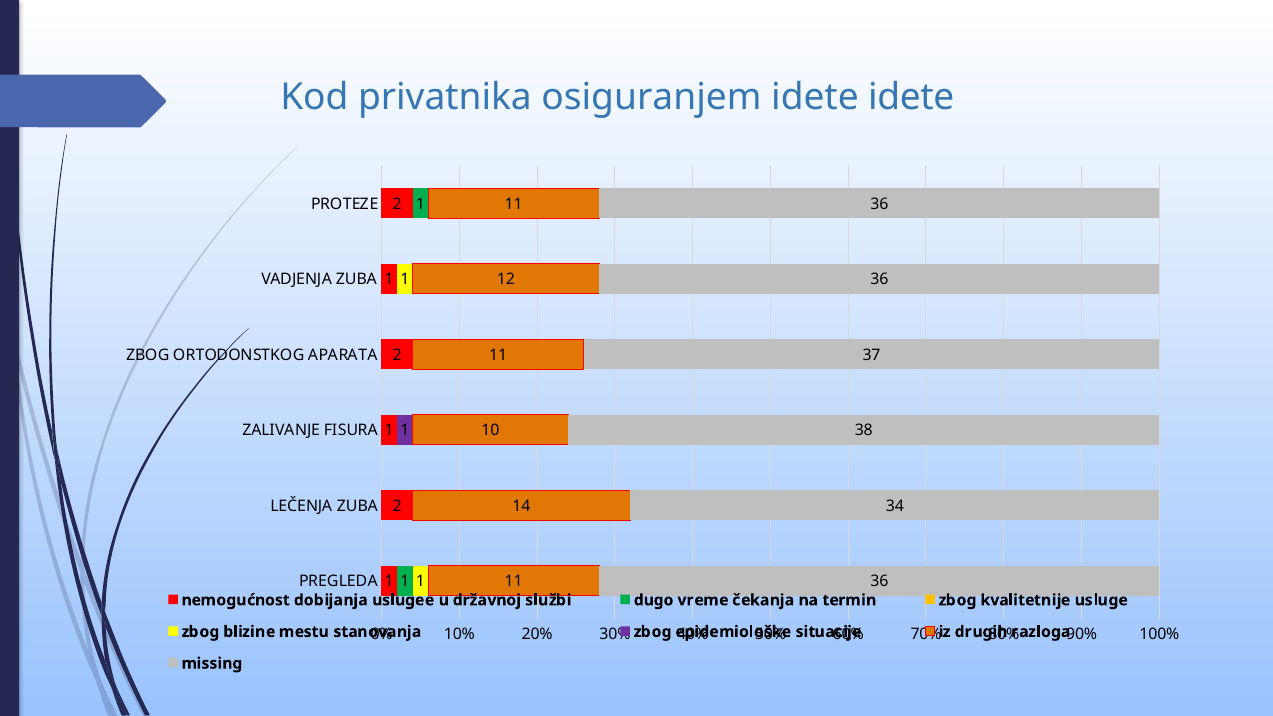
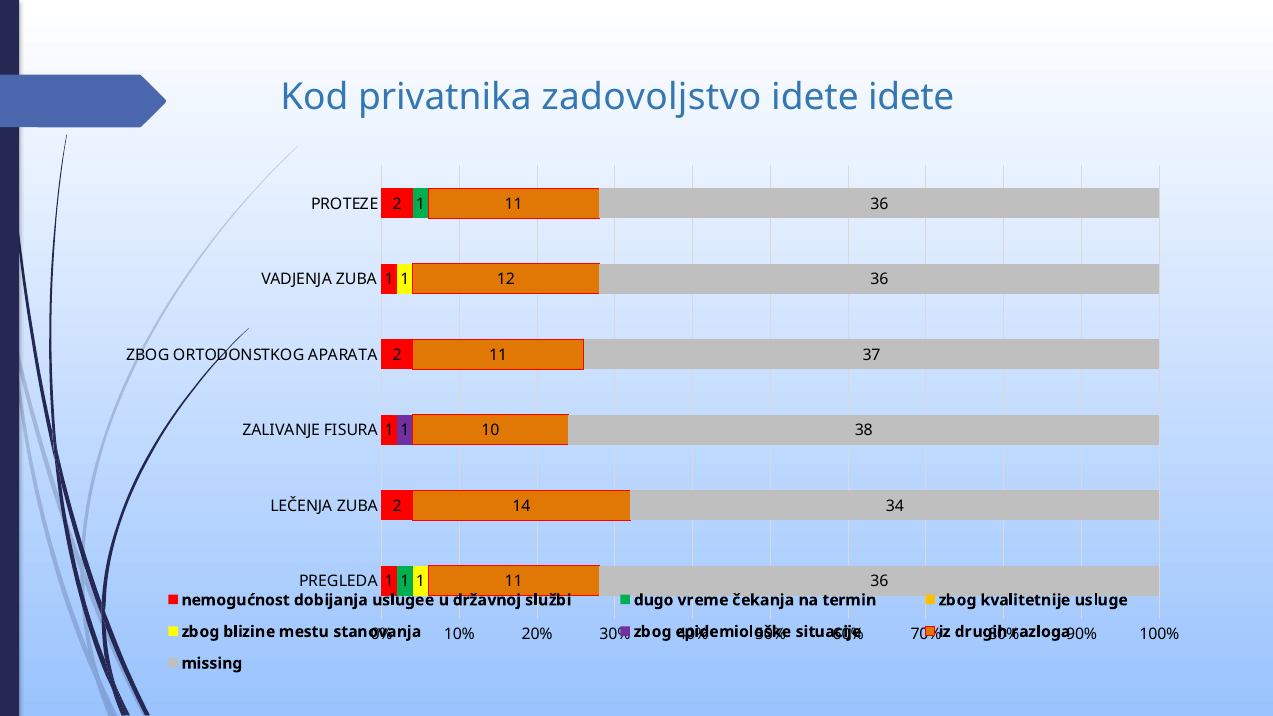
osiguranjem: osiguranjem -> zadovoljstvo (651, 97)
